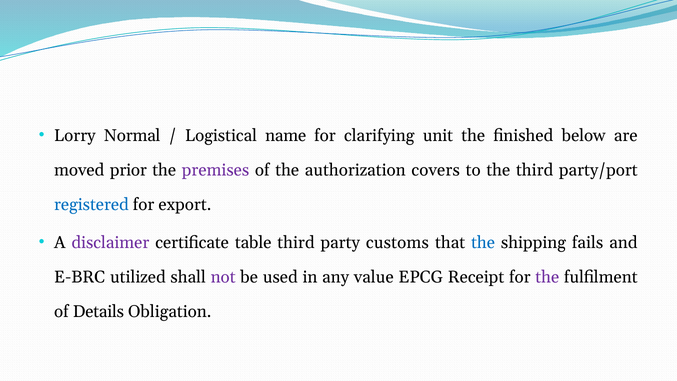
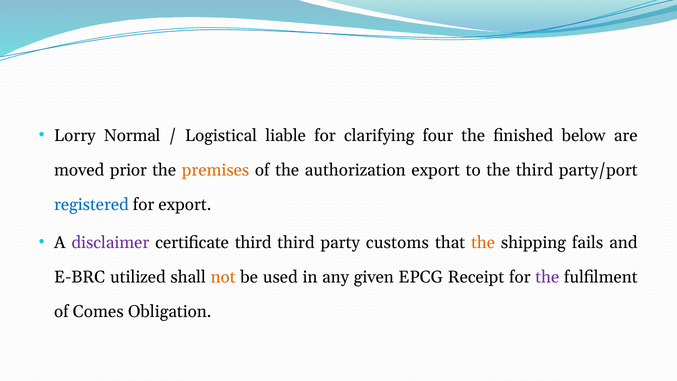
name: name -> liable (286, 136)
unit: unit -> four (438, 136)
premises colour: purple -> orange (216, 170)
authorization covers: covers -> export (436, 170)
certificate table: table -> third (253, 242)
the colour: blue -> orange (483, 242)
not colour: purple -> orange (223, 277)
value: value -> given (374, 277)
Details: Details -> Comes (98, 312)
